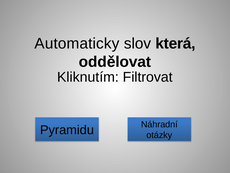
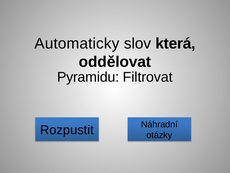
Kliknutím: Kliknutím -> Pyramidu (88, 77)
Pyramidu: Pyramidu -> Rozpustit (67, 130)
